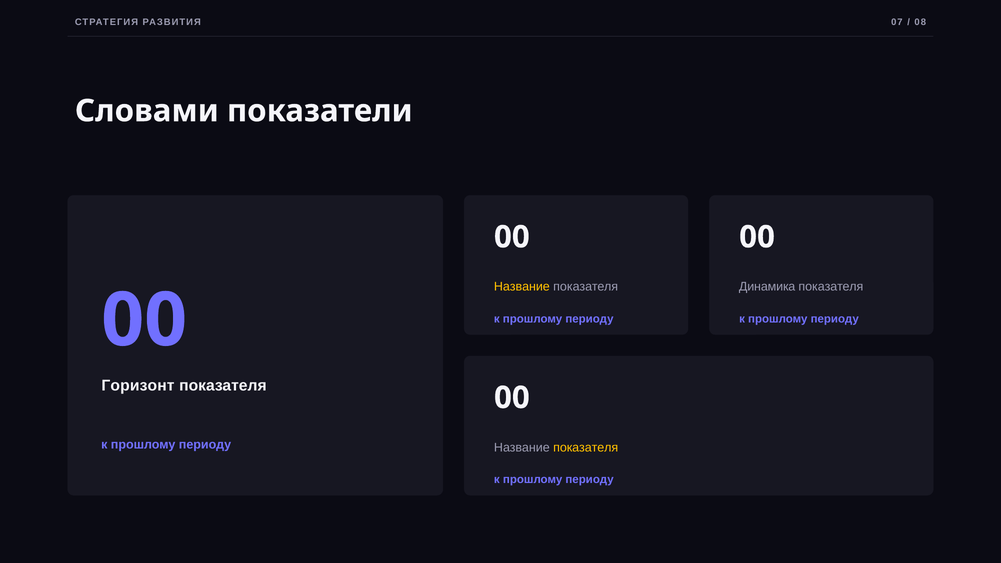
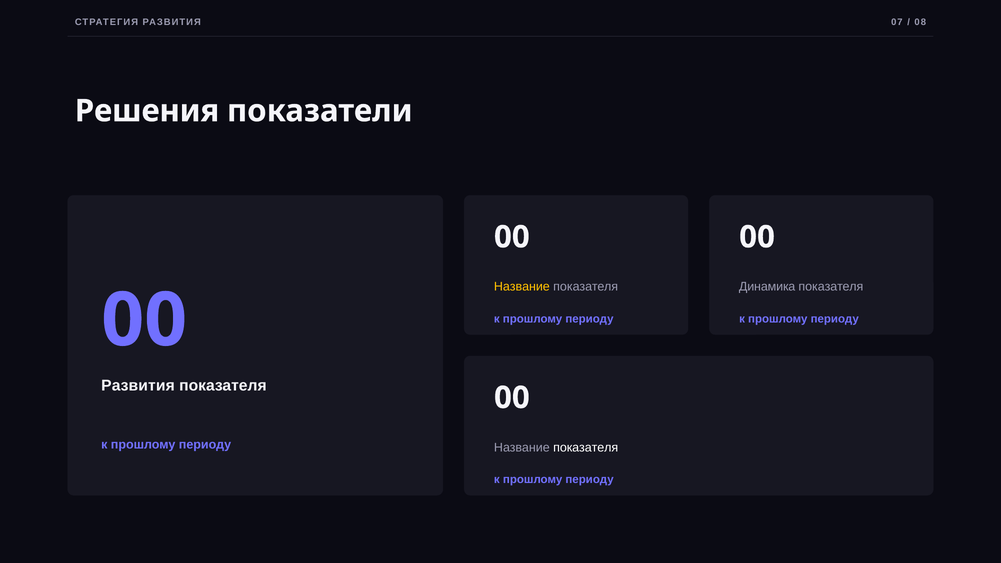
Словами: Словами -> Решения (147, 111)
Горизонт: Горизонт -> Развития (138, 386)
показателя colour: yellow -> white (586, 448)
